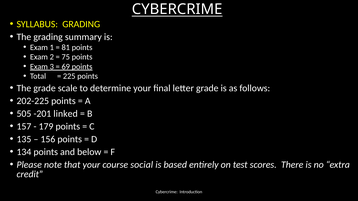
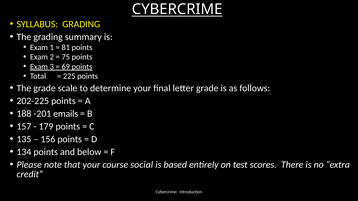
505: 505 -> 188 (24, 114)
linked: linked -> emails (66, 114)
